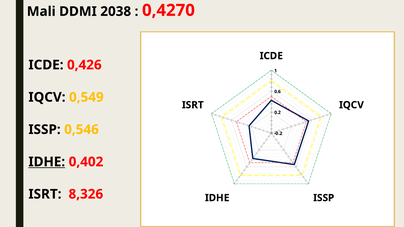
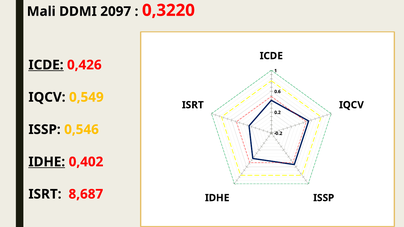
2038: 2038 -> 2097 (116, 11)
0,4270: 0,4270 -> 0,3220 (168, 10)
ICDE underline: none -> present (46, 65)
8,326: 8,326 -> 8,687 (86, 194)
